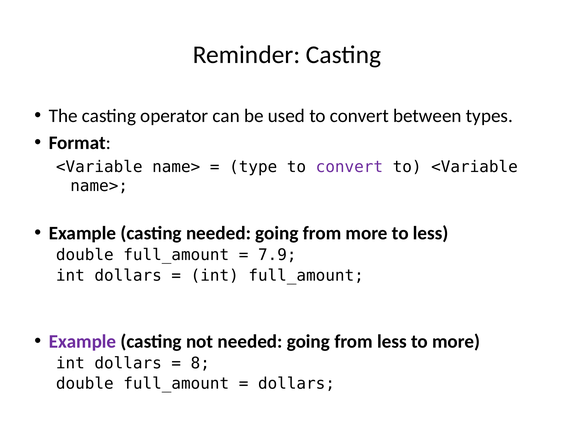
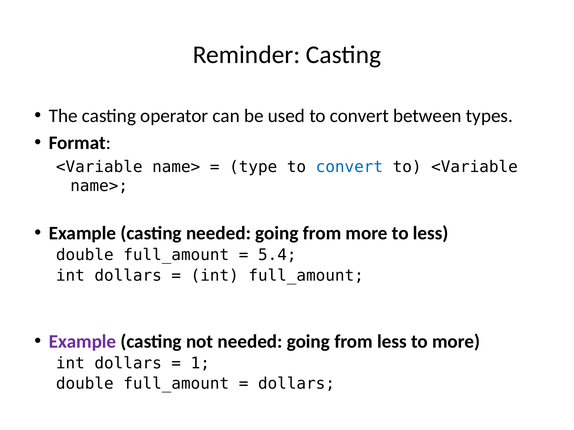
convert colour: purple -> blue (349, 167)
7.9: 7.9 -> 5.4 (277, 255)
8: 8 -> 1 (200, 364)
